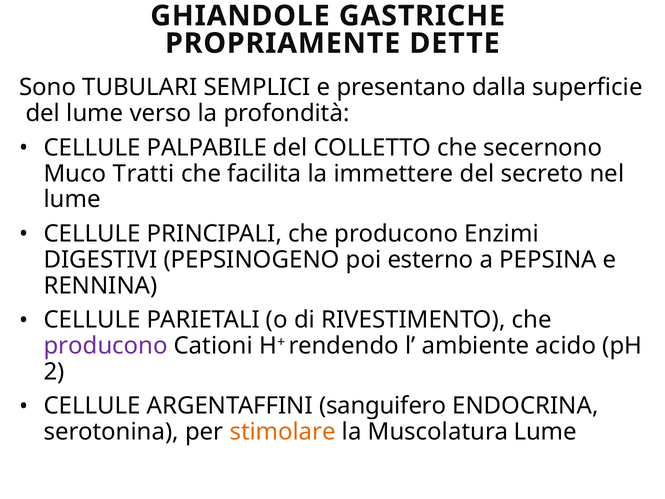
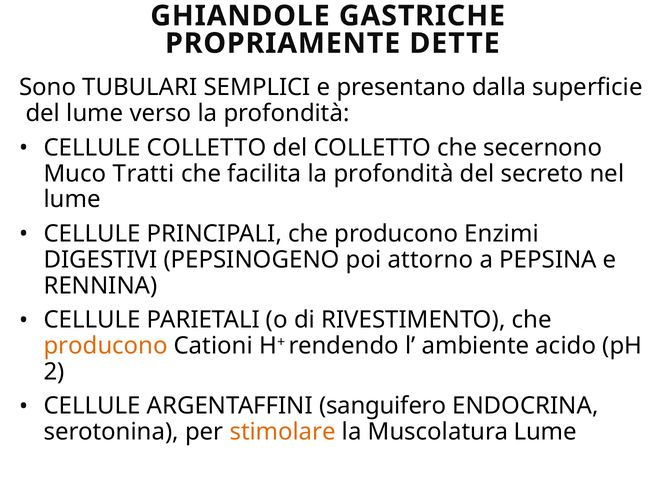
CELLULE PALPABILE: PALPABILE -> COLLETTO (207, 148)
facilita la immettere: immettere -> profondità (394, 174)
esterno: esterno -> attorno (430, 260)
producono colour: purple -> orange (106, 346)
